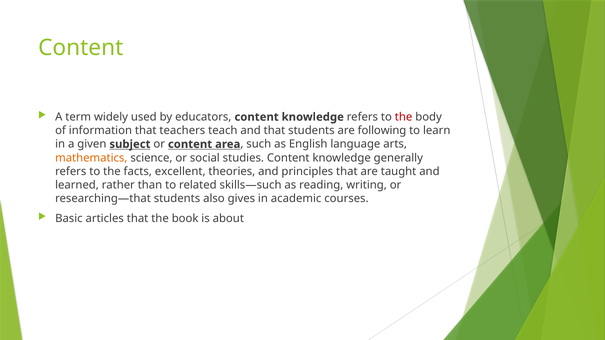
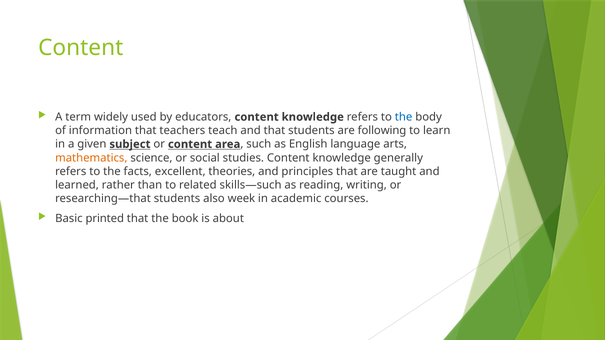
the colour: red -> blue (404, 117)
gives: gives -> week (241, 199)
articles: articles -> printed (105, 219)
